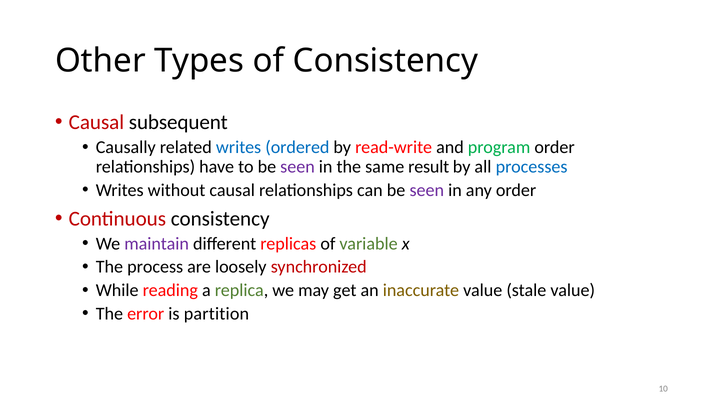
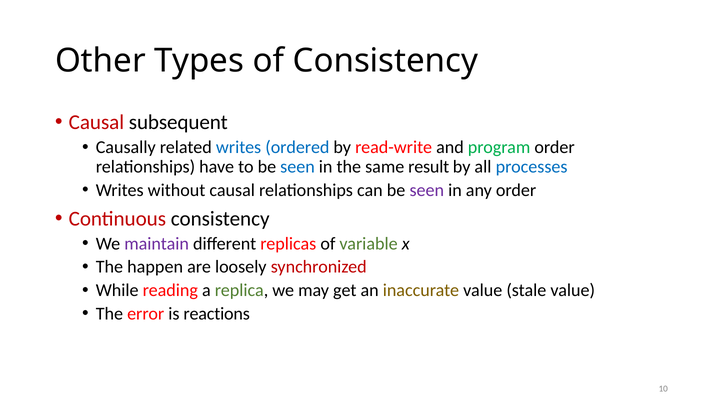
seen colour: purple -> blue (297, 167)
process: process -> happen (155, 267)
partition: partition -> reactions (217, 313)
